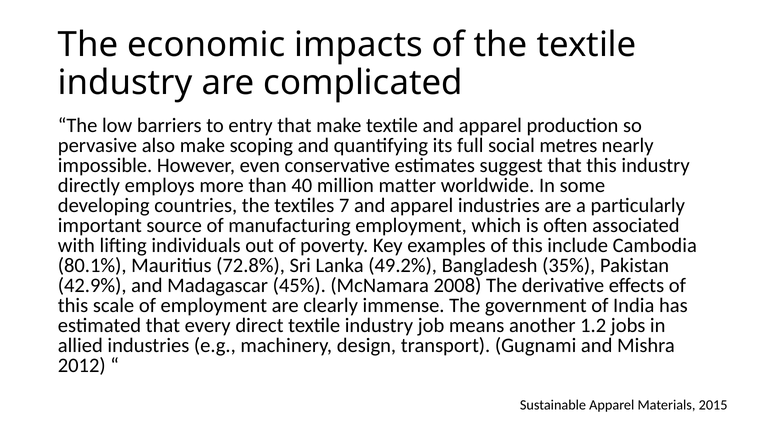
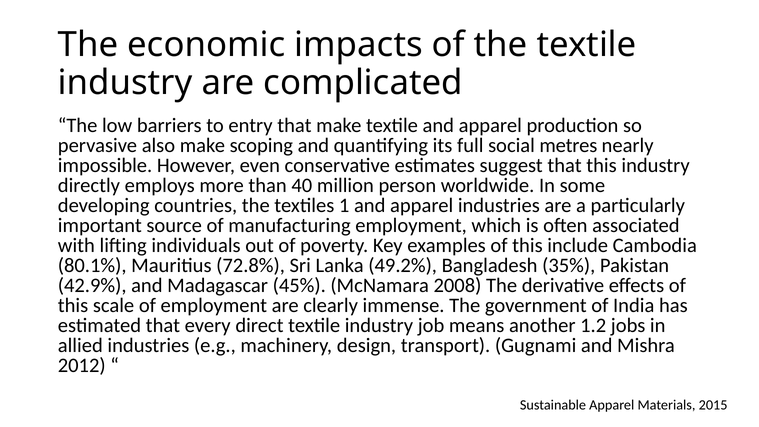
matter: matter -> person (407, 186)
7: 7 -> 1 (344, 206)
